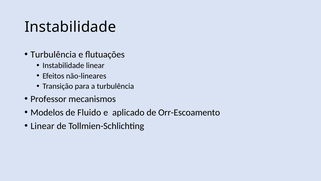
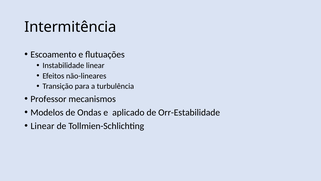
Instabilidade: Instabilidade -> Intermitência (70, 27)
Turbulência: Turbulência -> Escoamento (53, 54)
Fluido: Fluido -> Ondas (89, 112)
Orr-Escoamento: Orr-Escoamento -> Orr-Estabilidade (189, 112)
